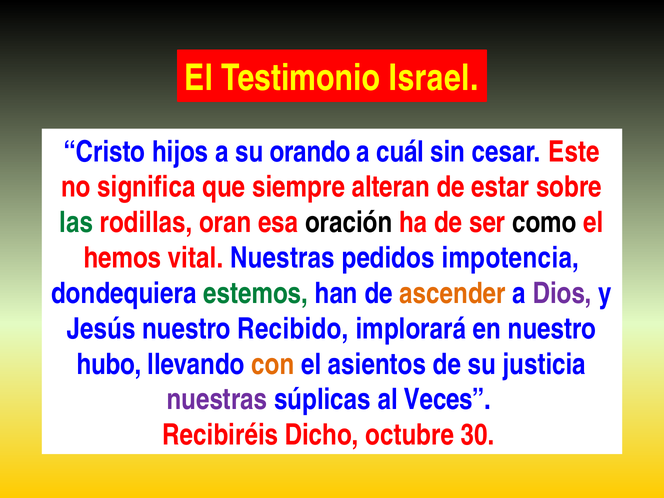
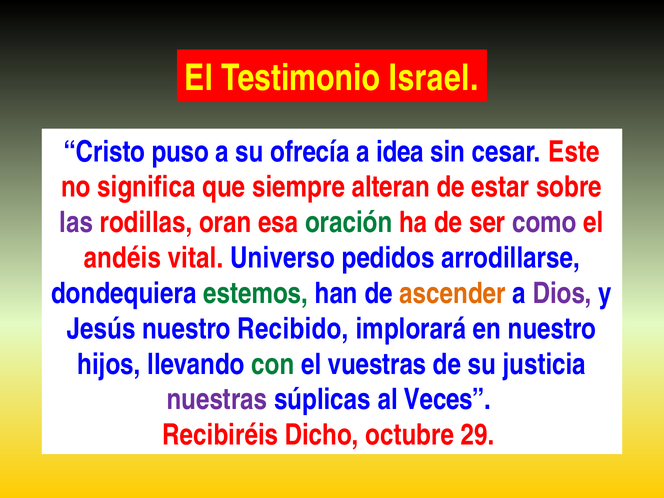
hijos: hijos -> puso (180, 152)
orando: orando -> ofrecía (310, 152)
cuál: cuál -> idea (400, 152)
las colour: green -> purple (76, 223)
oración colour: black -> green (349, 223)
como colour: black -> purple (544, 223)
hemos: hemos -> andéis (122, 258)
vital Nuestras: Nuestras -> Universo (283, 258)
impotencia: impotencia -> arrodillarse (510, 258)
hubo: hubo -> hijos (109, 364)
con colour: orange -> green (273, 364)
asientos: asientos -> vuestras (377, 364)
30: 30 -> 29 (478, 435)
